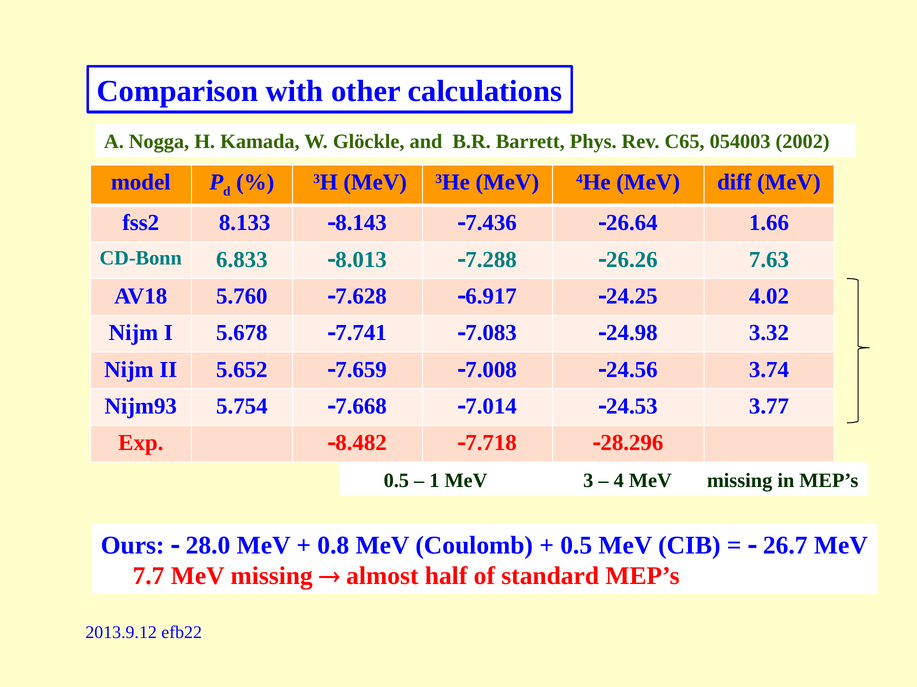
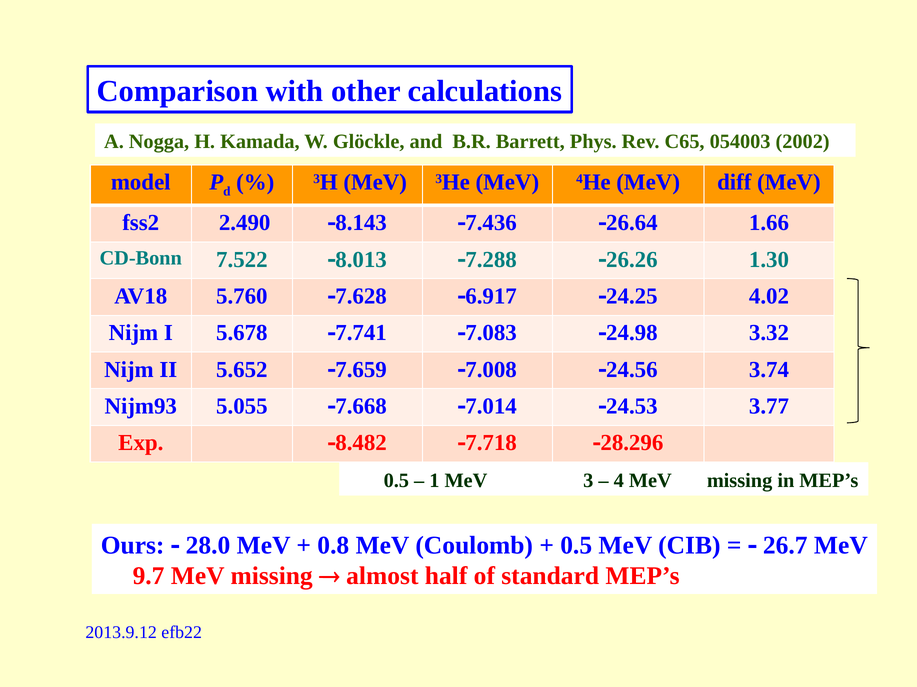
8.133: 8.133 -> 2.490 (245, 223)
6.833: 6.833 -> 7.522 (242, 260)
7.63: 7.63 -> 1.30 (769, 260)
5.754: 5.754 -> 5.055 (242, 407)
7.7: 7.7 -> 9.7 (149, 577)
